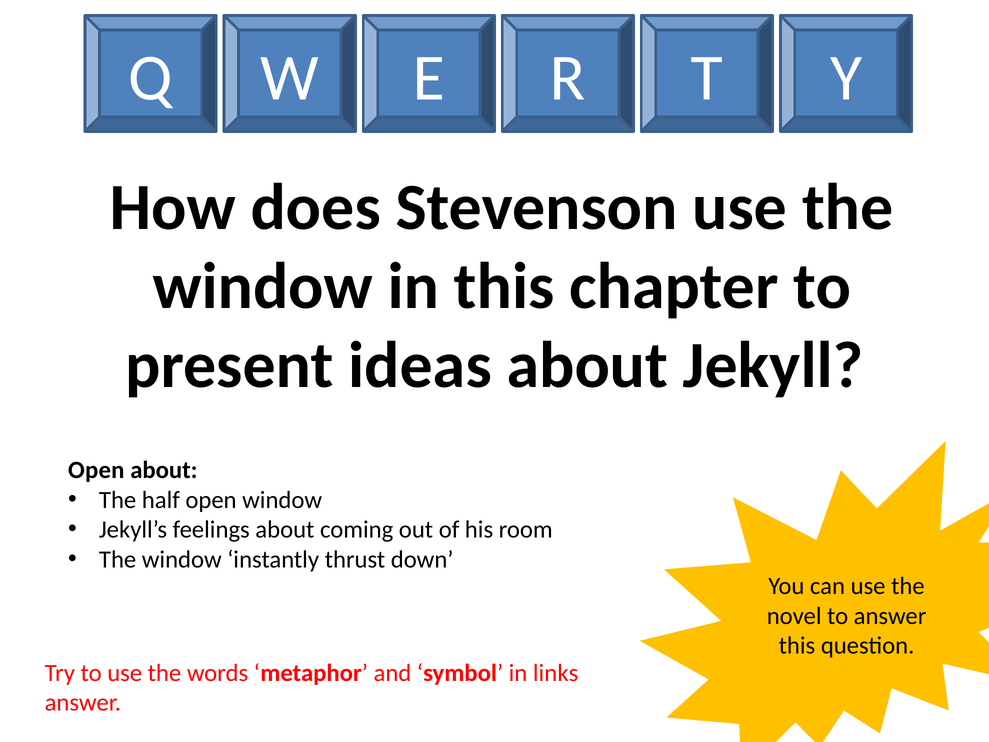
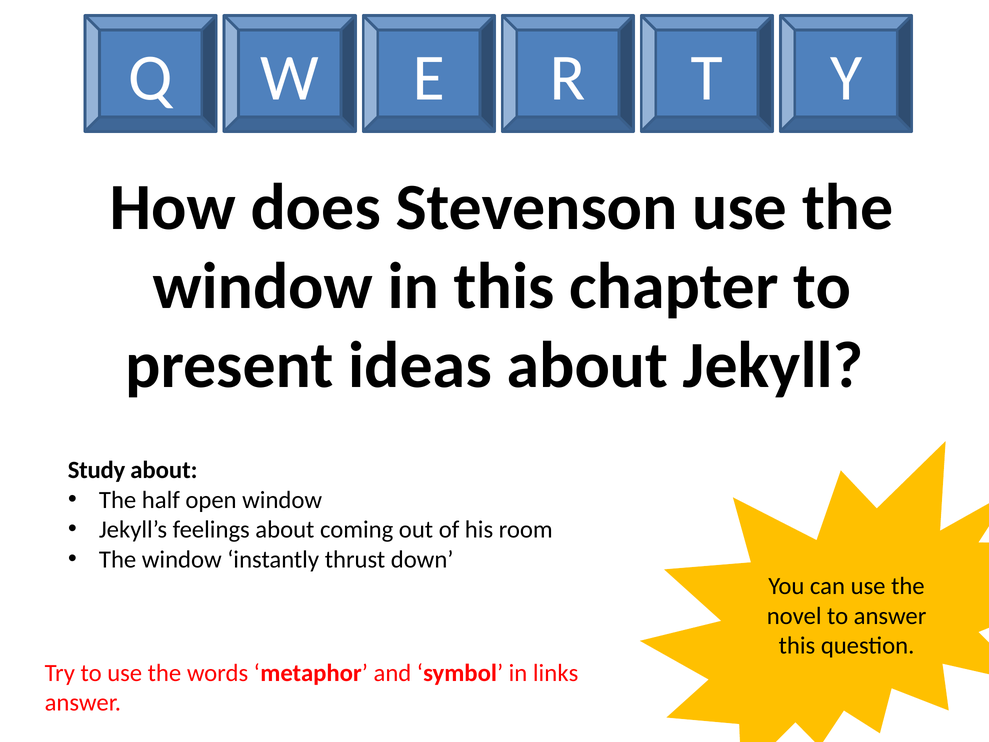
Open: Open -> Study (96, 470)
